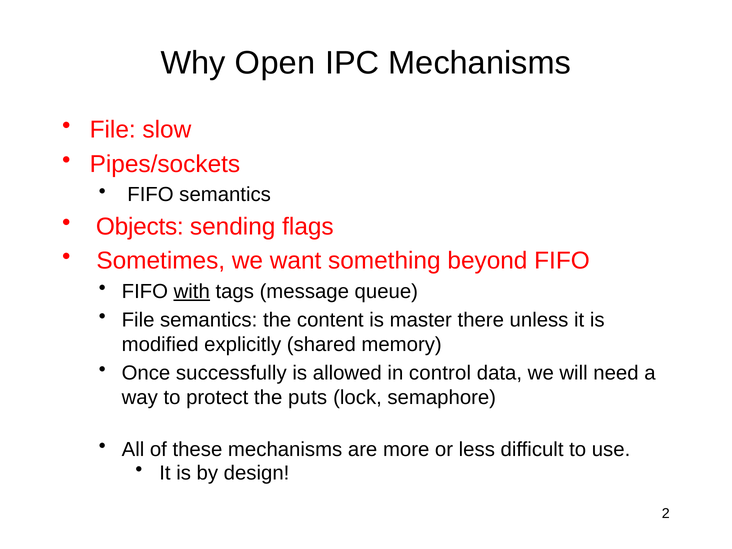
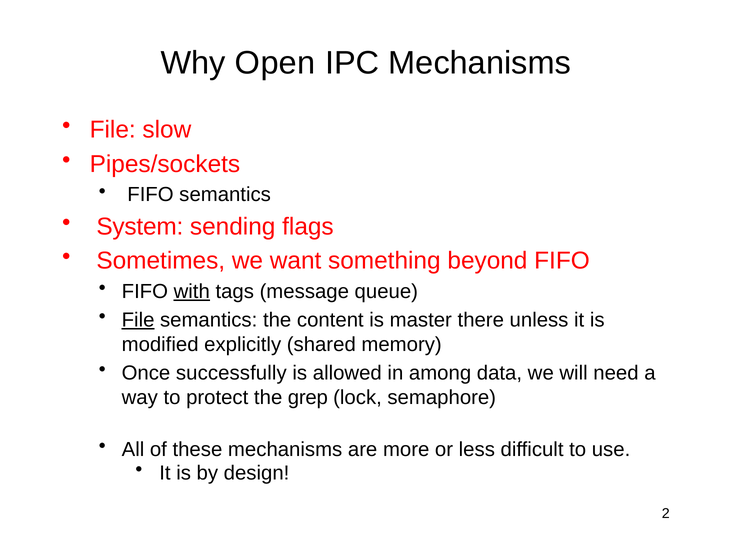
Objects: Objects -> System (140, 227)
File underline: none -> present (138, 320)
control: control -> among (440, 373)
puts: puts -> grep (308, 397)
